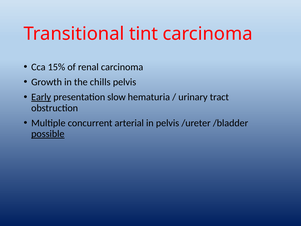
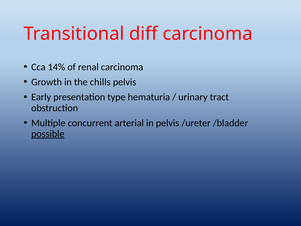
tint: tint -> diff (143, 34)
15%: 15% -> 14% (56, 67)
Early underline: present -> none (41, 97)
slow: slow -> type (116, 97)
